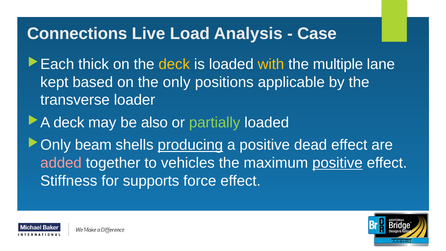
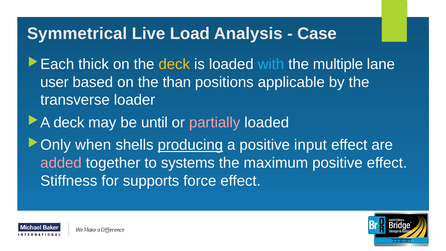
Connections: Connections -> Symmetrical (77, 34)
with colour: yellow -> light blue (271, 64)
kept: kept -> user (54, 82)
only: only -> than (177, 82)
also: also -> until (154, 122)
partially colour: light green -> pink (215, 122)
beam: beam -> when (93, 145)
dead: dead -> input (310, 145)
vehicles: vehicles -> systems (188, 163)
positive underline: present -> none (337, 163)
